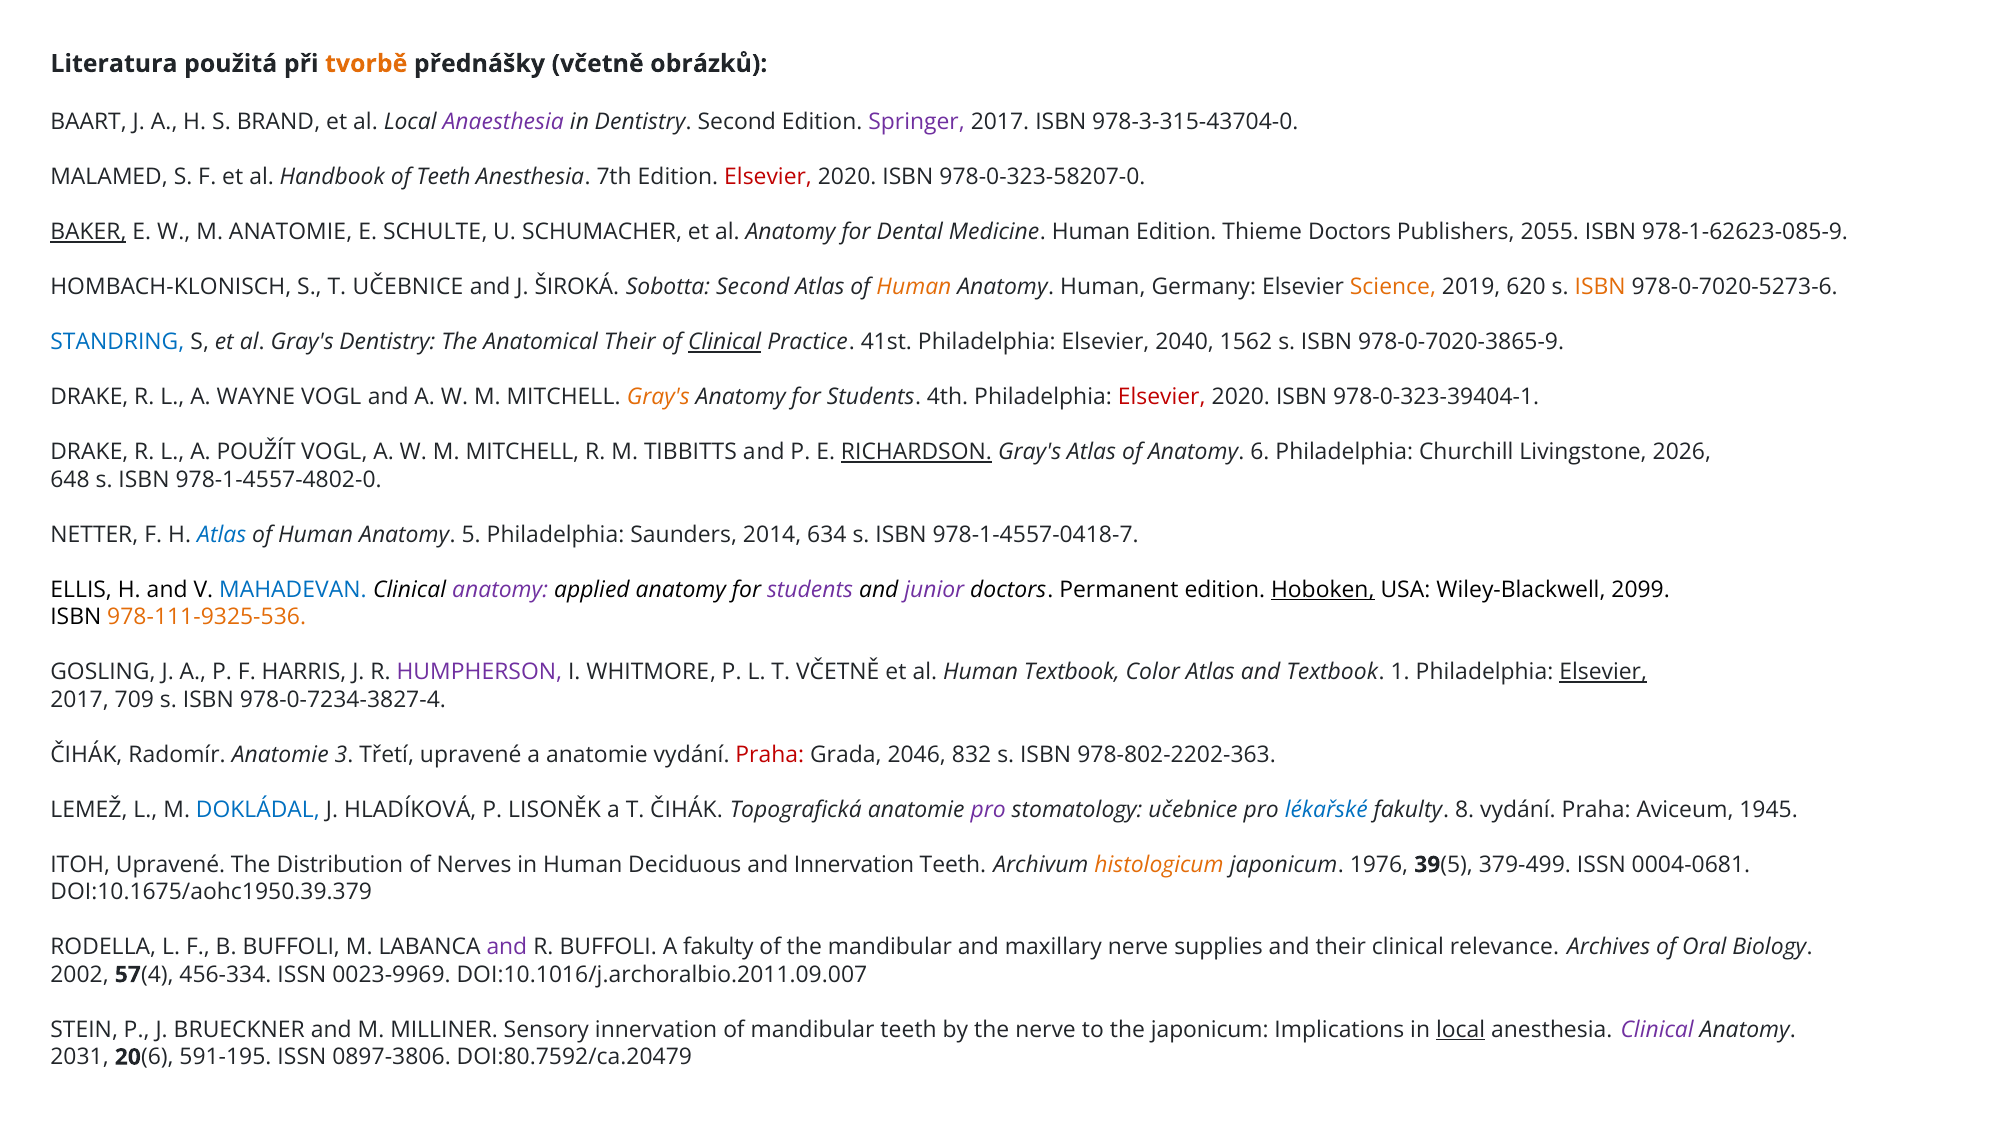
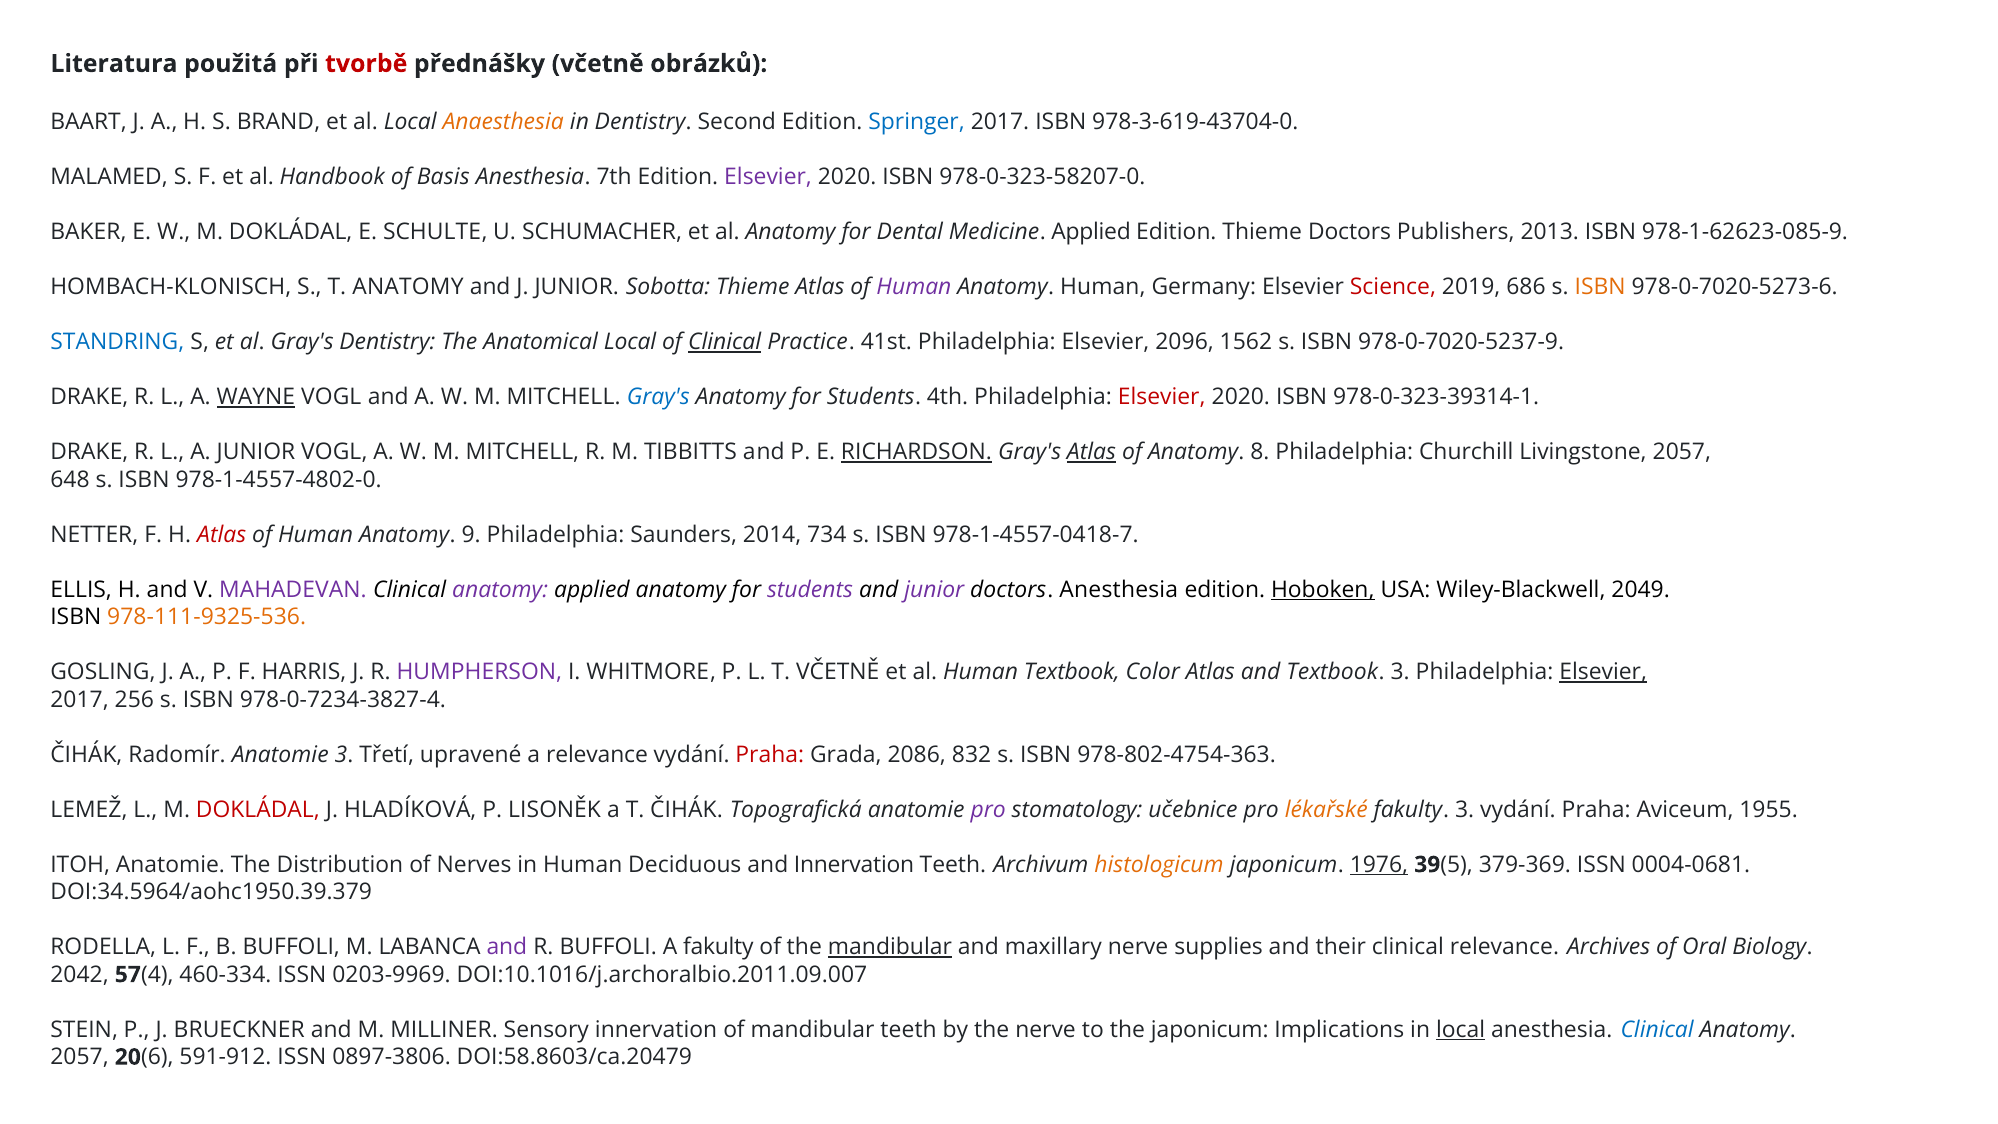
tvorbě colour: orange -> red (366, 64)
Anaesthesia colour: purple -> orange (503, 122)
Springer colour: purple -> blue (917, 122)
978-3-315-43704-0: 978-3-315-43704-0 -> 978-3-619-43704-0 (1195, 122)
of Teeth: Teeth -> Basis (443, 177)
Elsevier colour: red -> purple (768, 177)
BAKER underline: present -> none (88, 232)
W M ANATOMIE: ANATOMIE -> DOKLÁDAL (291, 232)
Medicine Human: Human -> Applied (1091, 232)
2055: 2055 -> 2013 (1550, 232)
T UČEBNICE: UČEBNICE -> ANATOMY (408, 287)
J ŠIROKÁ: ŠIROKÁ -> JUNIOR (577, 287)
Sobotta Second: Second -> Thieme (753, 287)
Human colour: orange -> purple (914, 287)
Science colour: orange -> red (1393, 287)
620: 620 -> 686 (1526, 287)
Anatomical Their: Their -> Local (630, 342)
2040: 2040 -> 2096 (1185, 342)
978-0-7020-3865-9: 978-0-7020-3865-9 -> 978-0-7020-5237-9 (1461, 342)
WAYNE underline: none -> present (256, 397)
Gray's colour: orange -> blue (658, 397)
978-0-323-39404-1: 978-0-323-39404-1 -> 978-0-323-39314-1 (1436, 397)
A POUŽÍT: POUŽÍT -> JUNIOR (256, 452)
Atlas underline: none -> present (1091, 452)
6: 6 -> 8 (1260, 452)
Livingstone 2026: 2026 -> 2057 (1682, 452)
Atlas colour: blue -> red (222, 535)
5: 5 -> 9 (471, 535)
634: 634 -> 734 (827, 535)
MAHADEVAN colour: blue -> purple (293, 590)
doctors Permanent: Permanent -> Anesthesia (1119, 590)
2099: 2099 -> 2049 (1641, 590)
Textbook 1: 1 -> 3 (1400, 672)
709: 709 -> 256 (134, 700)
a anatomie: anatomie -> relevance (597, 755)
2046: 2046 -> 2086 (917, 755)
978-802-2202-363: 978-802-2202-363 -> 978-802-4754-363 (1177, 755)
DOKLÁDAL colour: blue -> red (258, 810)
lékařské colour: blue -> orange (1326, 810)
fakulty 8: 8 -> 3 (1465, 810)
1945: 1945 -> 1955 (1769, 810)
ITOH Upravené: Upravené -> Anatomie (170, 865)
1976 underline: none -> present (1379, 865)
379-499: 379-499 -> 379-369 (1525, 865)
DOI:10.1675/aohc1950.39.379: DOI:10.1675/aohc1950.39.379 -> DOI:34.5964/aohc1950.39.379 (211, 892)
mandibular underline: none -> present (890, 947)
2002: 2002 -> 2042 (80, 974)
456-334: 456-334 -> 460-334 (225, 974)
0023-9969: 0023-9969 -> 0203-9969 (391, 974)
Clinical colour: purple -> blue (1657, 1029)
2031: 2031 -> 2057 (80, 1057)
591-195: 591-195 -> 591-912 (225, 1057)
DOI:80.7592/ca.20479: DOI:80.7592/ca.20479 -> DOI:58.8603/ca.20479 (574, 1057)
